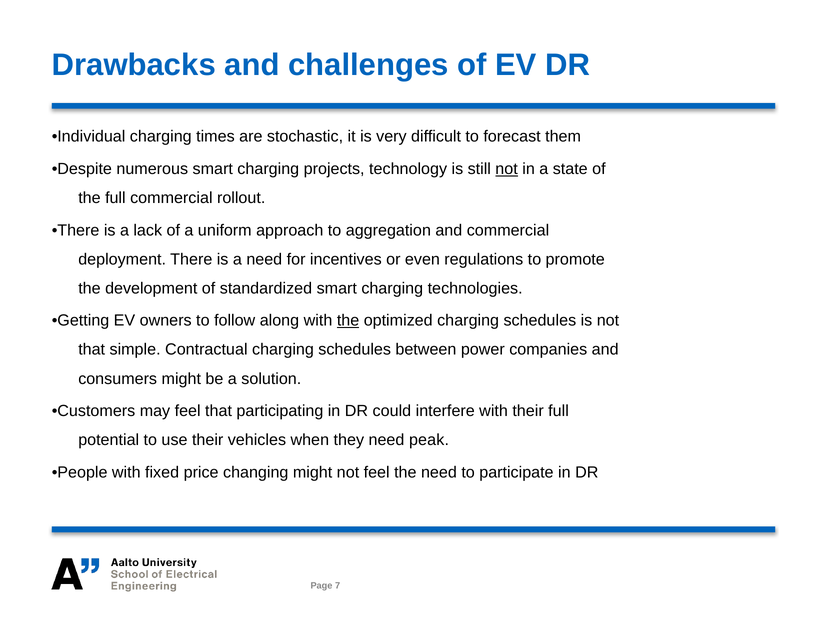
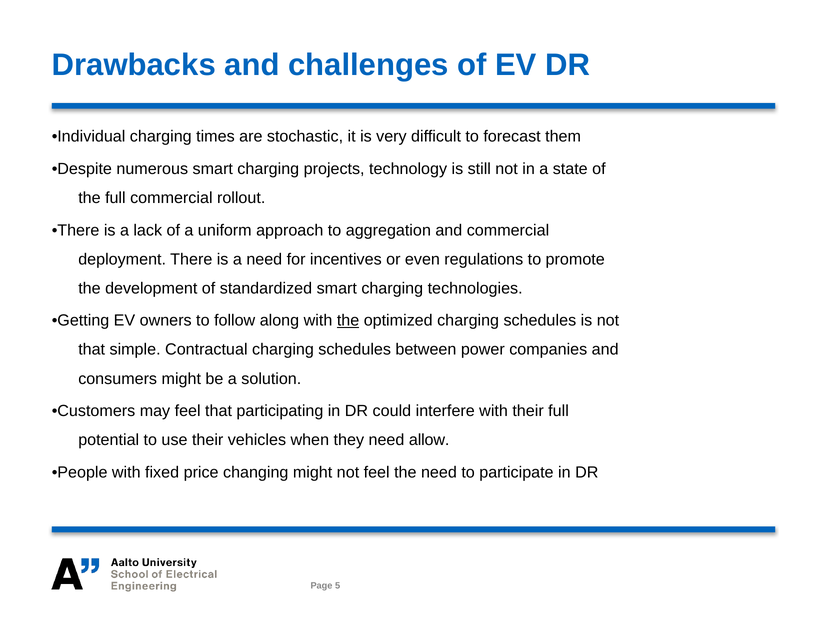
not underline: present -> none (507, 169)
peak: peak -> allow (429, 440)
7: 7 -> 5 (338, 586)
